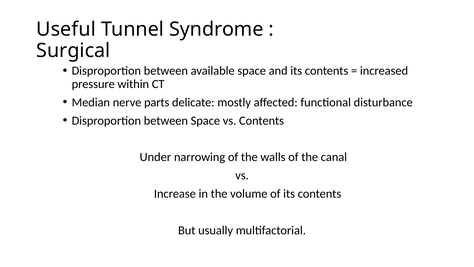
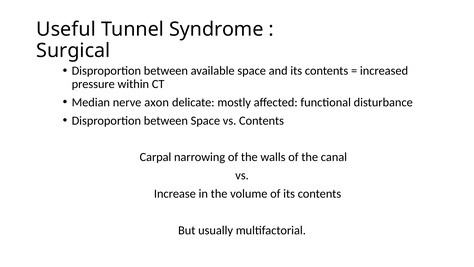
parts: parts -> axon (157, 102)
Under: Under -> Carpal (155, 157)
